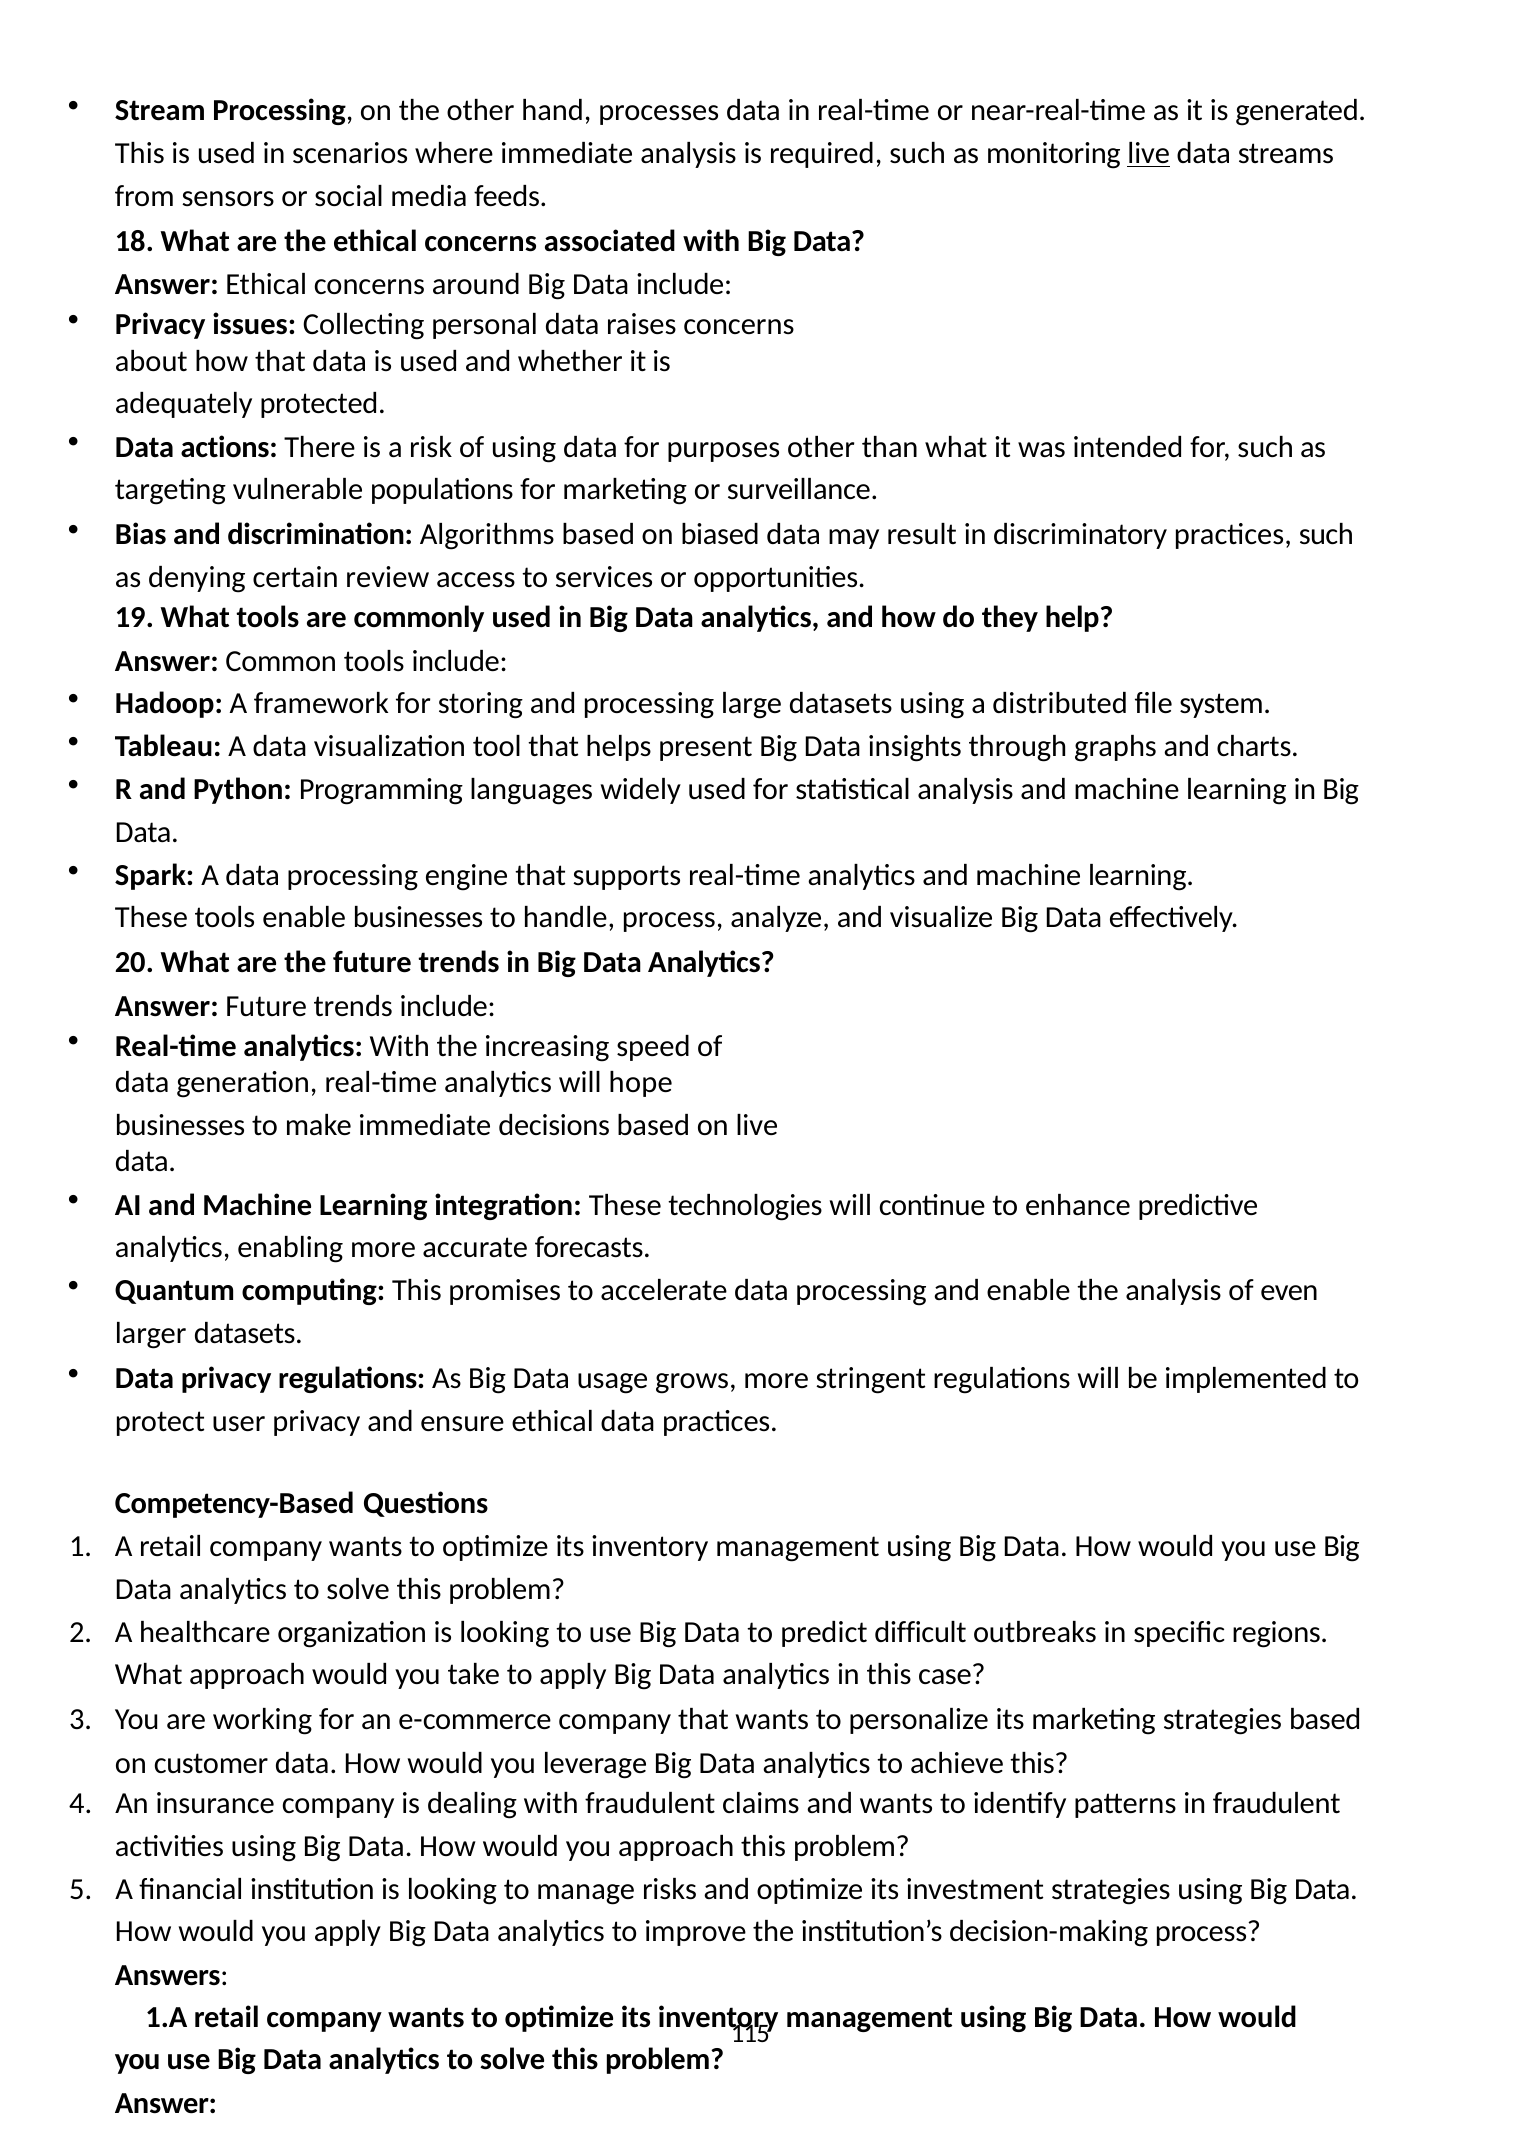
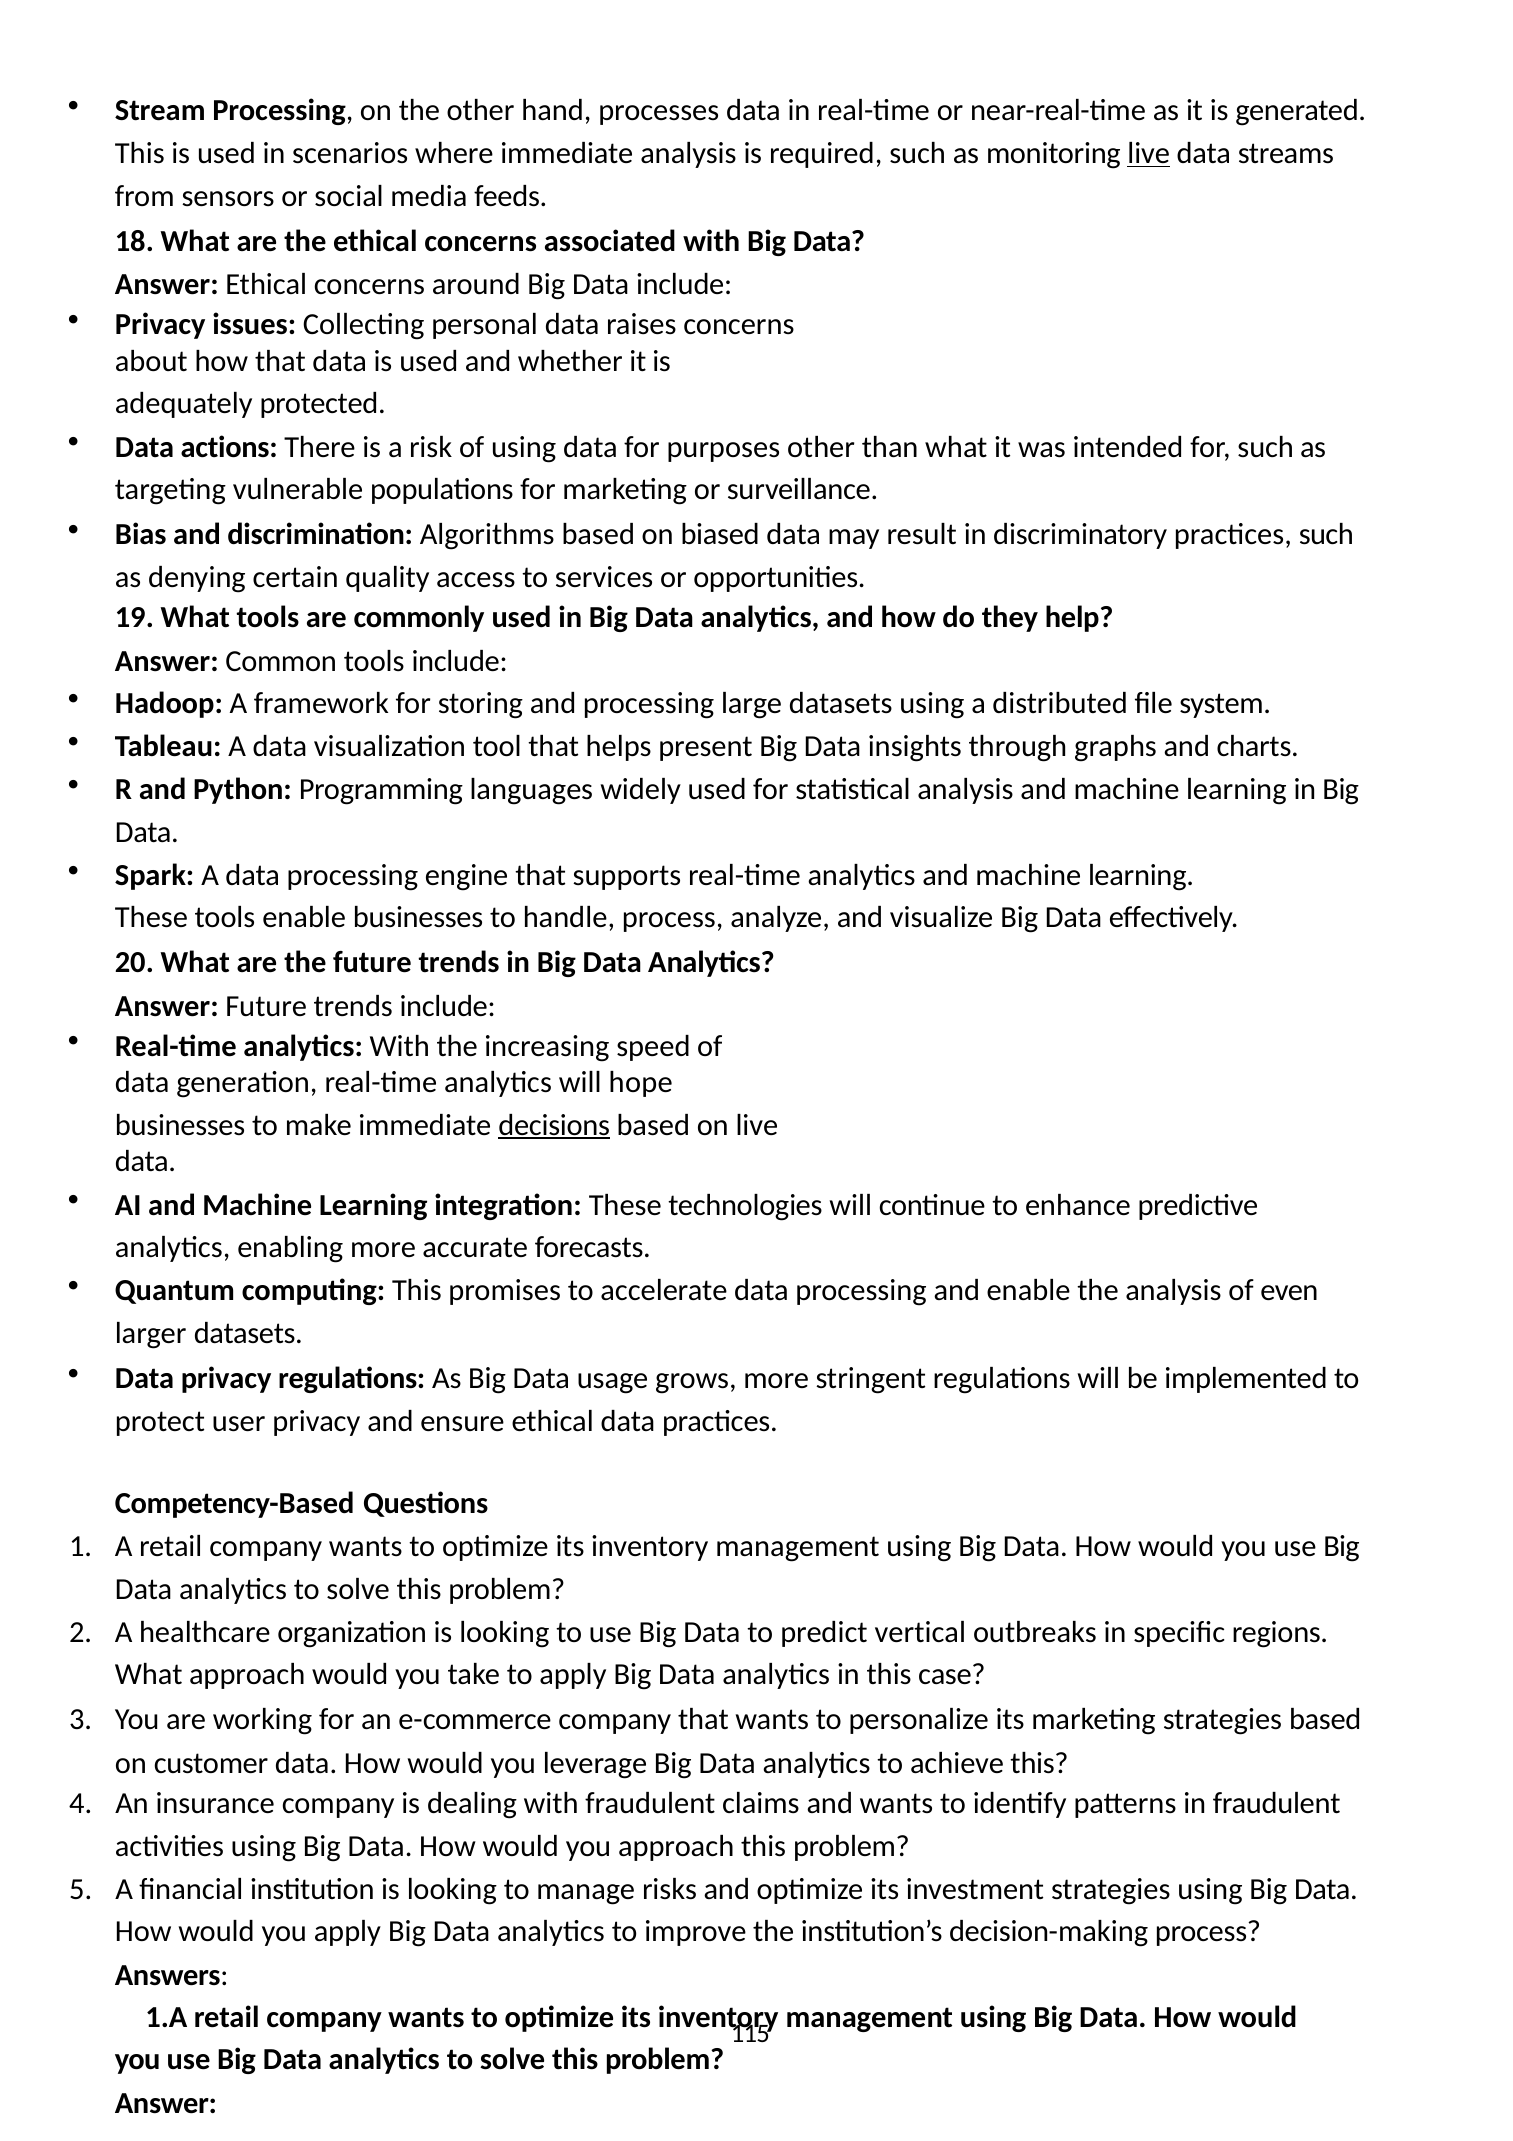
review: review -> quality (387, 578)
decisions underline: none -> present (554, 1125)
difficult: difficult -> vertical (920, 1632)
